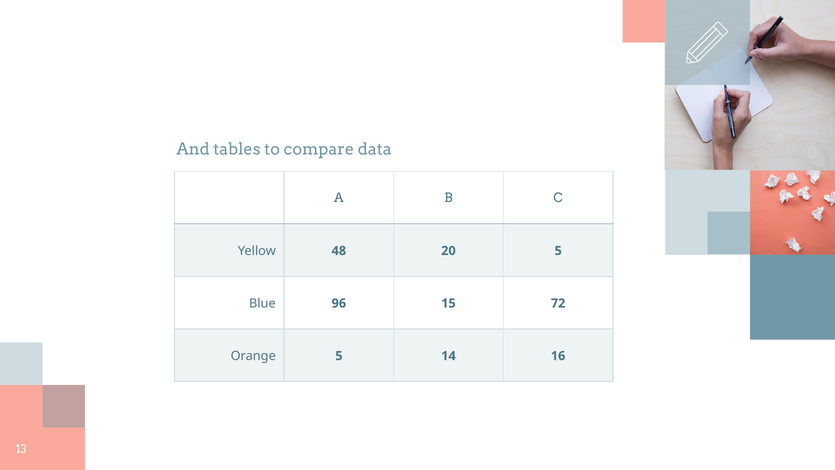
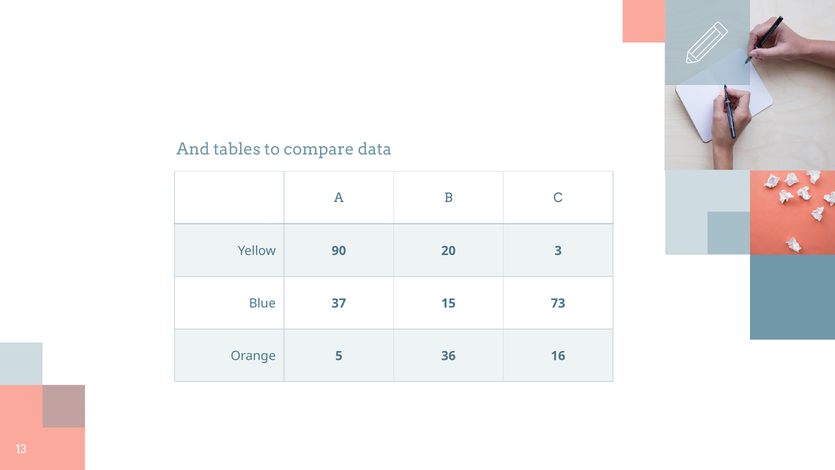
48: 48 -> 90 (339, 251)
20 5: 5 -> 3 (558, 251)
96: 96 -> 37 (339, 303)
72: 72 -> 73 (558, 303)
14: 14 -> 36 (448, 356)
